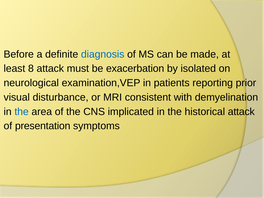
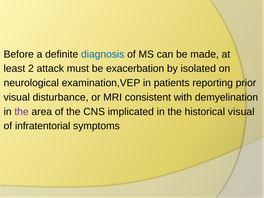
8: 8 -> 2 (31, 69)
the colour: blue -> purple (22, 112)
historical attack: attack -> visual (241, 112)
presentation: presentation -> infratentorial (43, 126)
